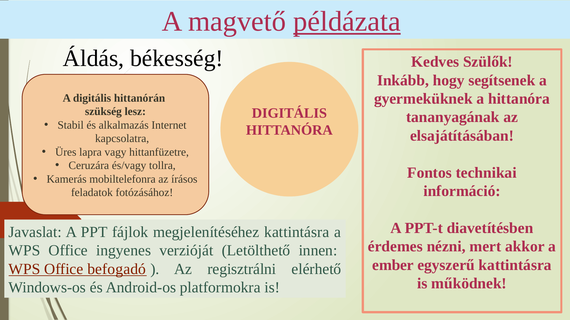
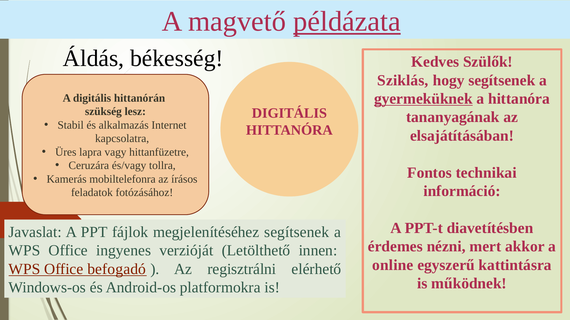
Inkább: Inkább -> Sziklás (403, 80)
gyermeküknek underline: none -> present (423, 99)
megjelenítéséhez kattintásra: kattintásra -> segítsenek (297, 232)
ember: ember -> online (393, 266)
